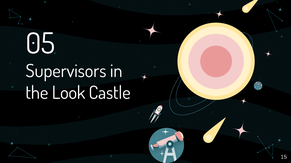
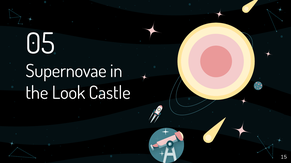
Supervisors: Supervisors -> Supernovae (66, 71)
